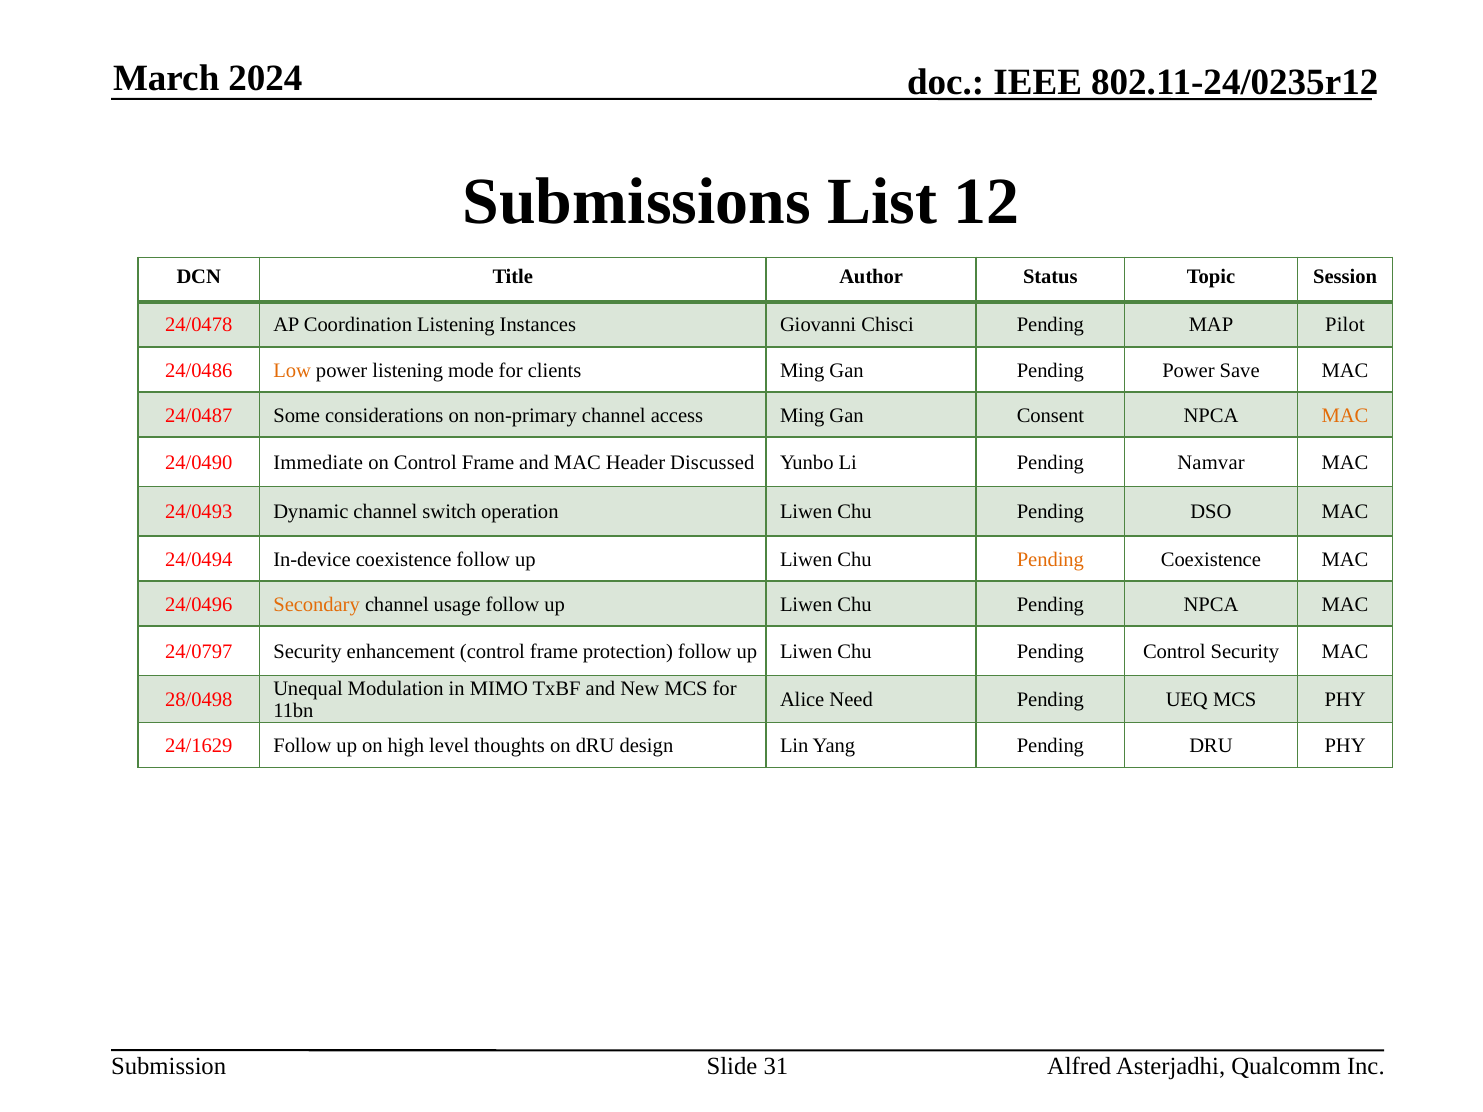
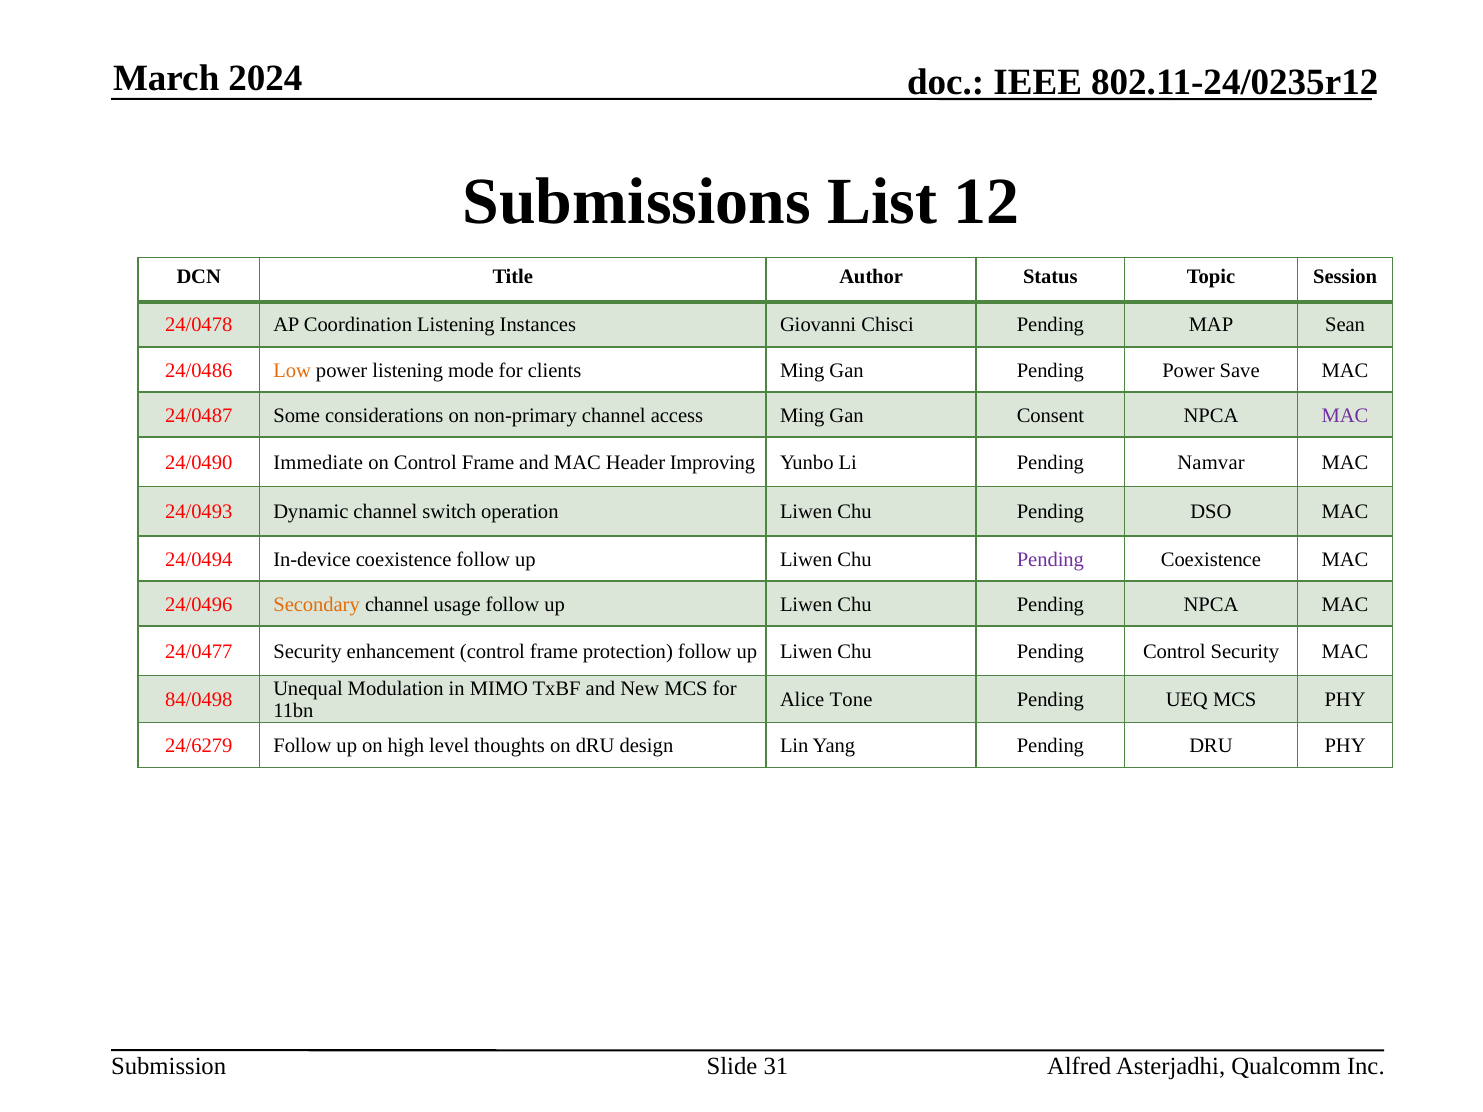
Pilot: Pilot -> Sean (1345, 325)
MAC colour: orange -> purple (1345, 416)
Discussed: Discussed -> Improving (712, 463)
Pending colour: orange -> purple (1050, 559)
24/0797: 24/0797 -> 24/0477 (199, 652)
28/0498: 28/0498 -> 84/0498 (199, 700)
Need: Need -> Tone (851, 700)
24/1629: 24/1629 -> 24/6279 (199, 746)
